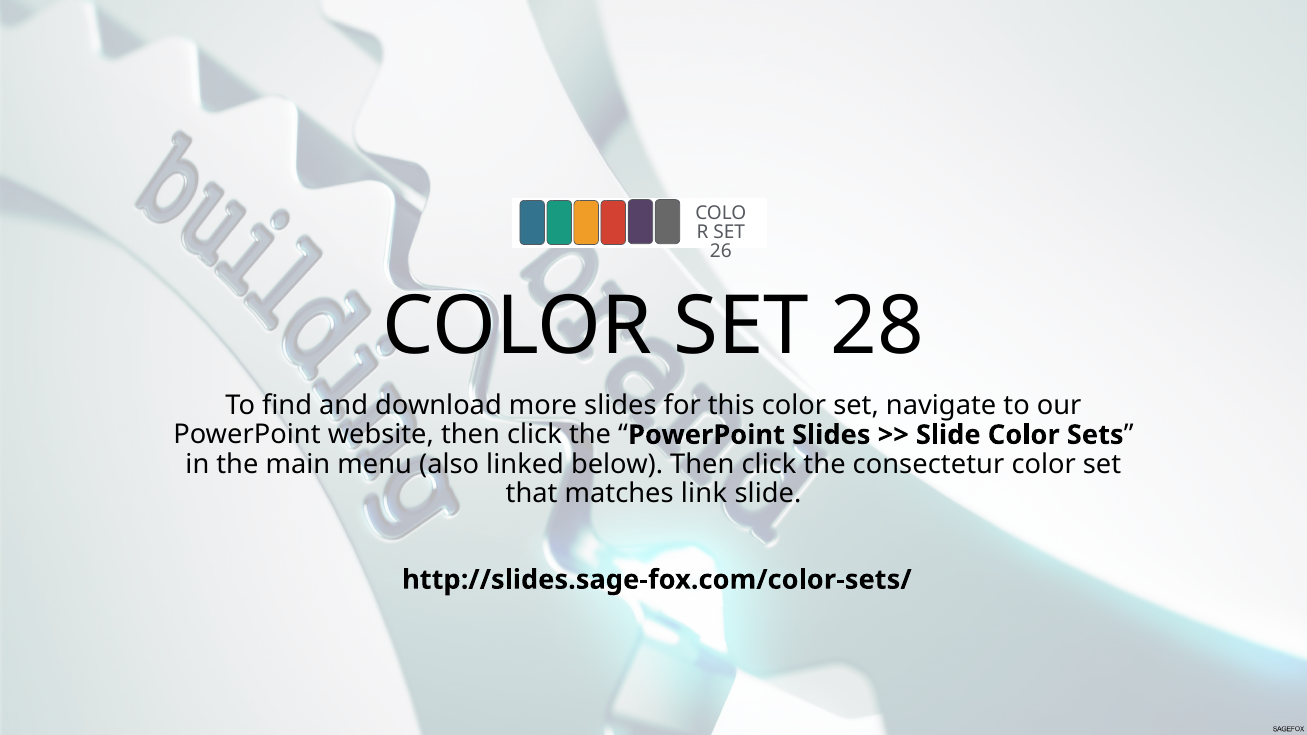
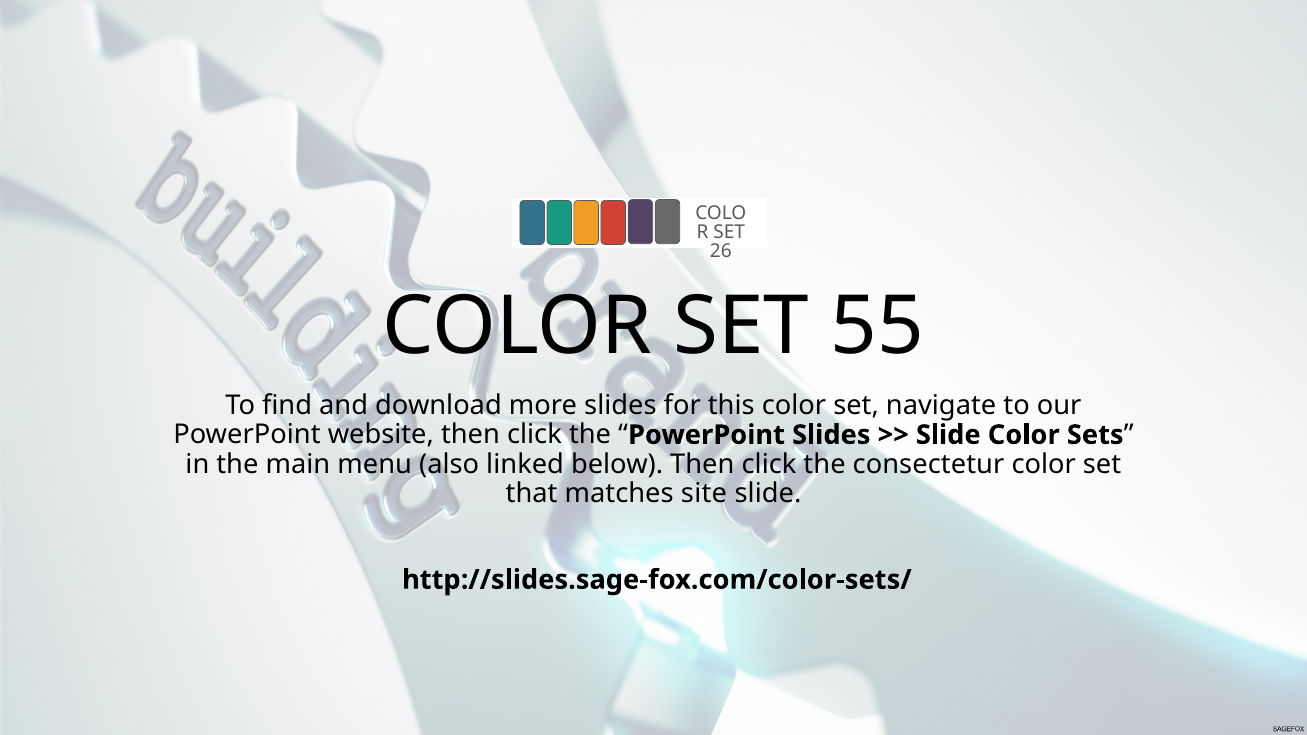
28: 28 -> 55 (877, 327)
link: link -> site (704, 494)
